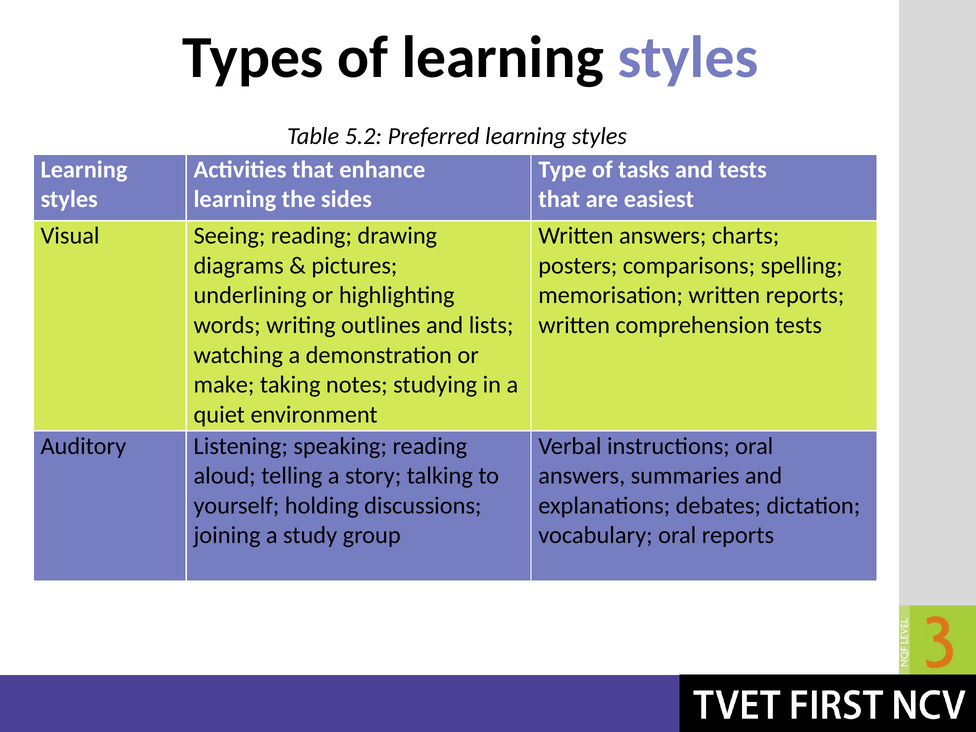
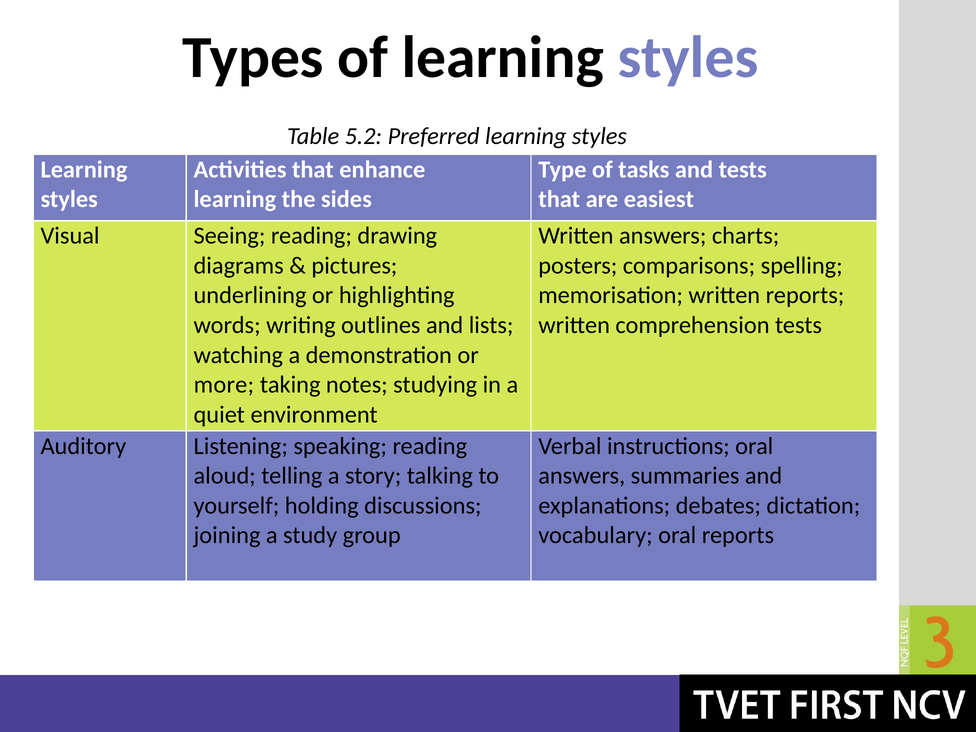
make: make -> more (224, 385)
